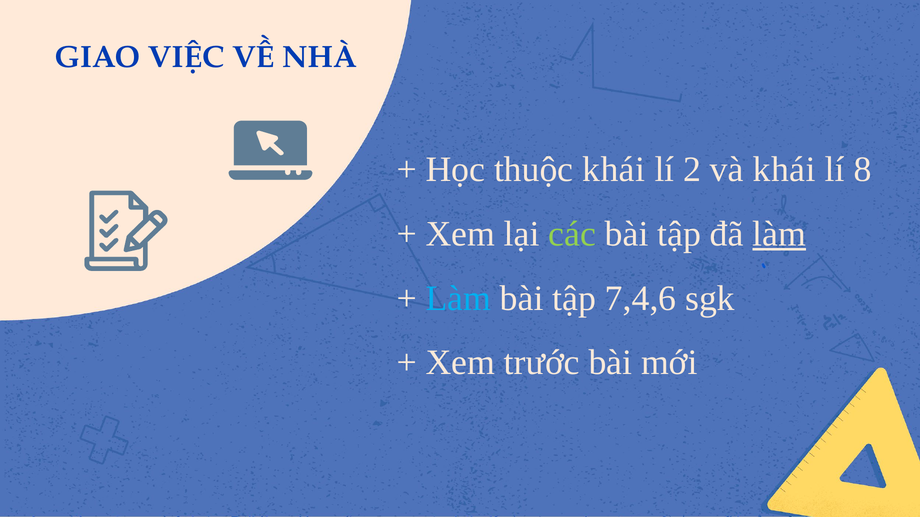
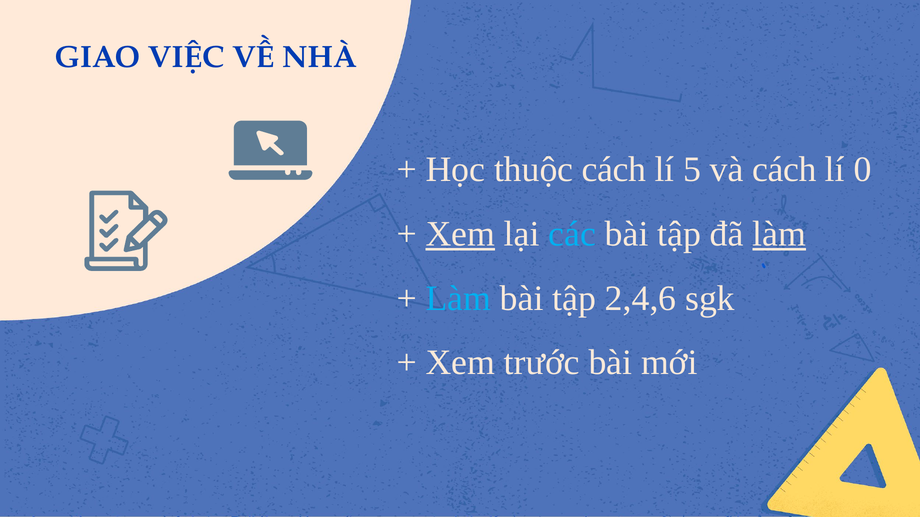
thuộc khái: khái -> cách (614, 170)
2: 2 -> 5 (692, 170)
và khái: khái -> cách (785, 170)
8: 8 -> 0 (863, 170)
Xem underline: none -> present (460, 234)
các colour: light green -> light blue (572, 234)
7,4,6: 7,4,6 -> 2,4,6 (641, 299)
